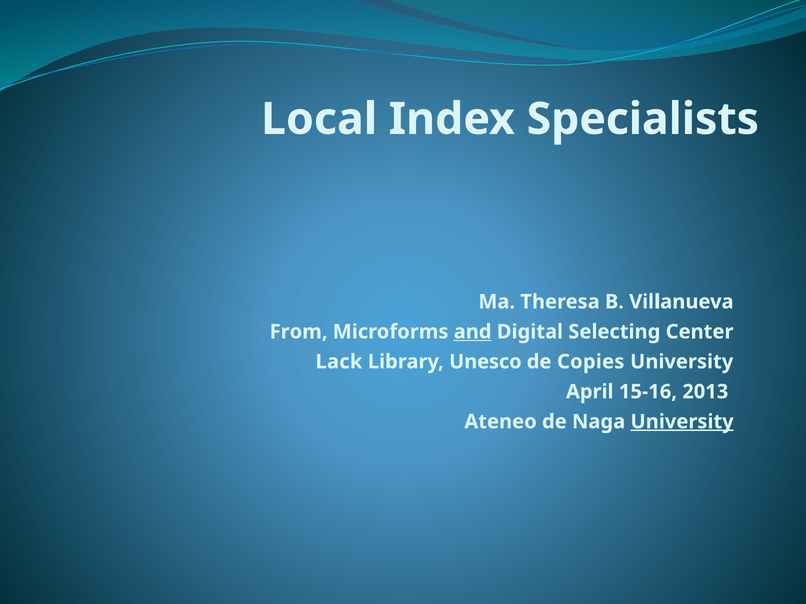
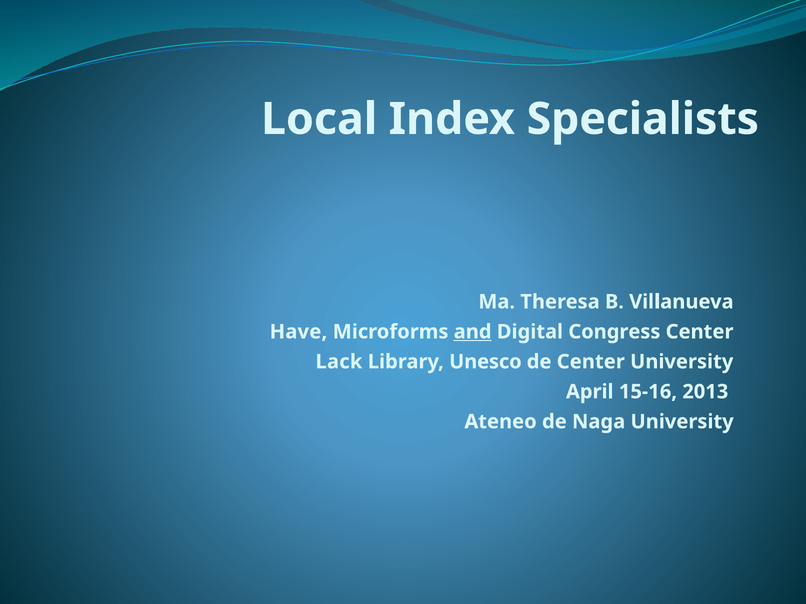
From: From -> Have (298, 332)
Selecting: Selecting -> Congress (614, 332)
de Copies: Copies -> Center (591, 362)
University underline: present -> none (682, 422)
